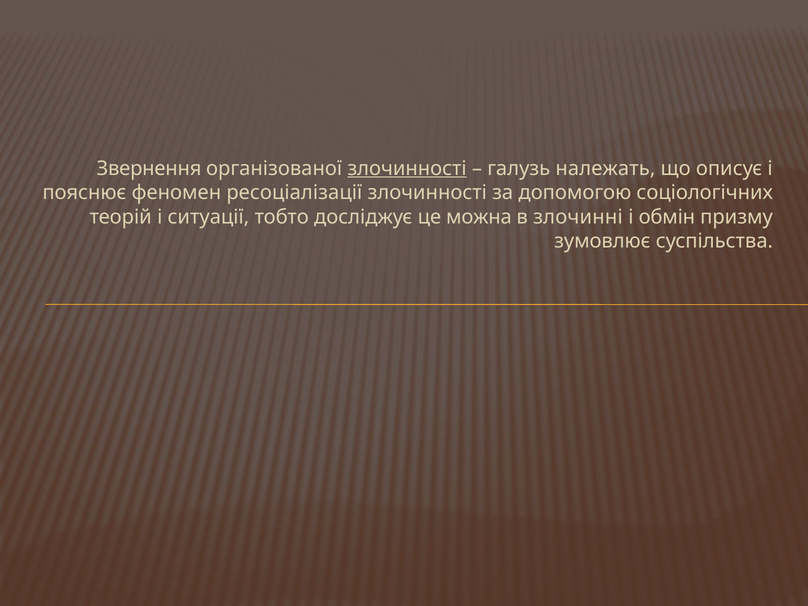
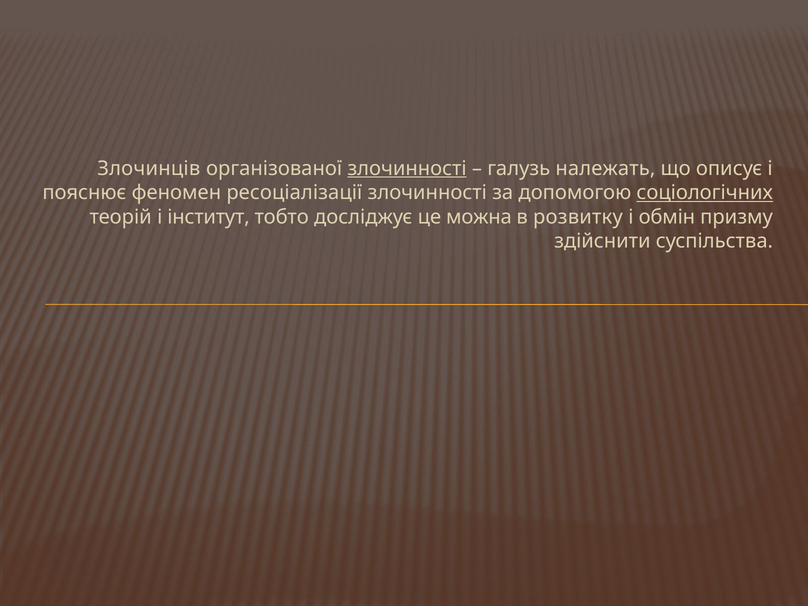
Звернення: Звернення -> Злочинців (149, 168)
соціологічних underline: none -> present (705, 193)
ситуації: ситуації -> інститут (208, 217)
злочинні: злочинні -> розвитку (578, 217)
зумовлює: зумовлює -> здійснити (602, 241)
